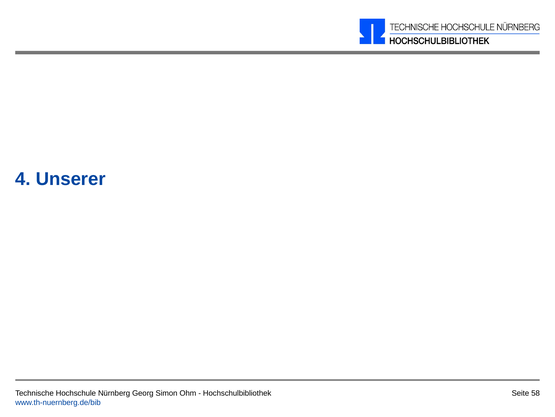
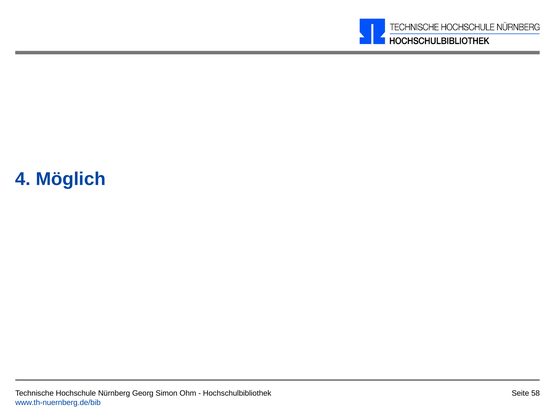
Unserer: Unserer -> Möglich (71, 179)
